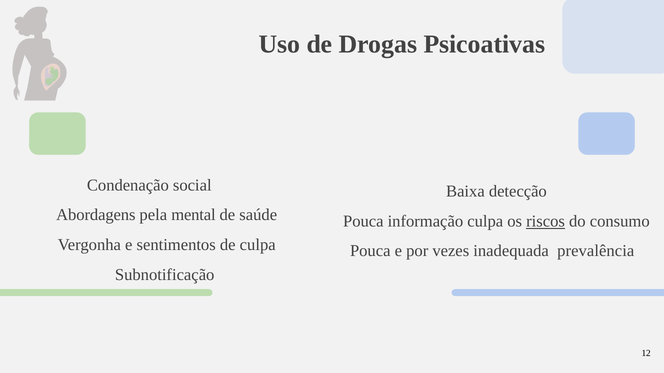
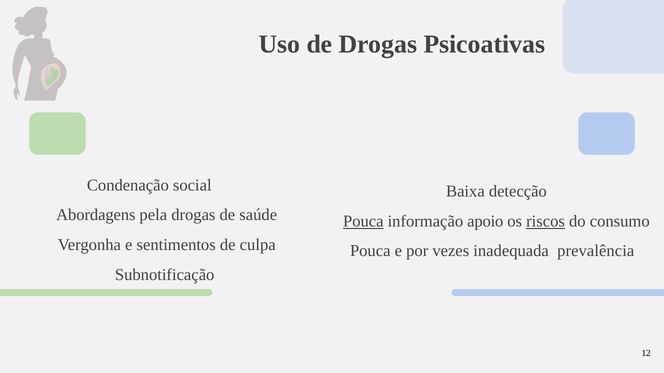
pela mental: mental -> drogas (193, 215)
Pouca underline: none -> present (363, 221)
informação culpa: culpa -> apoio (485, 221)
